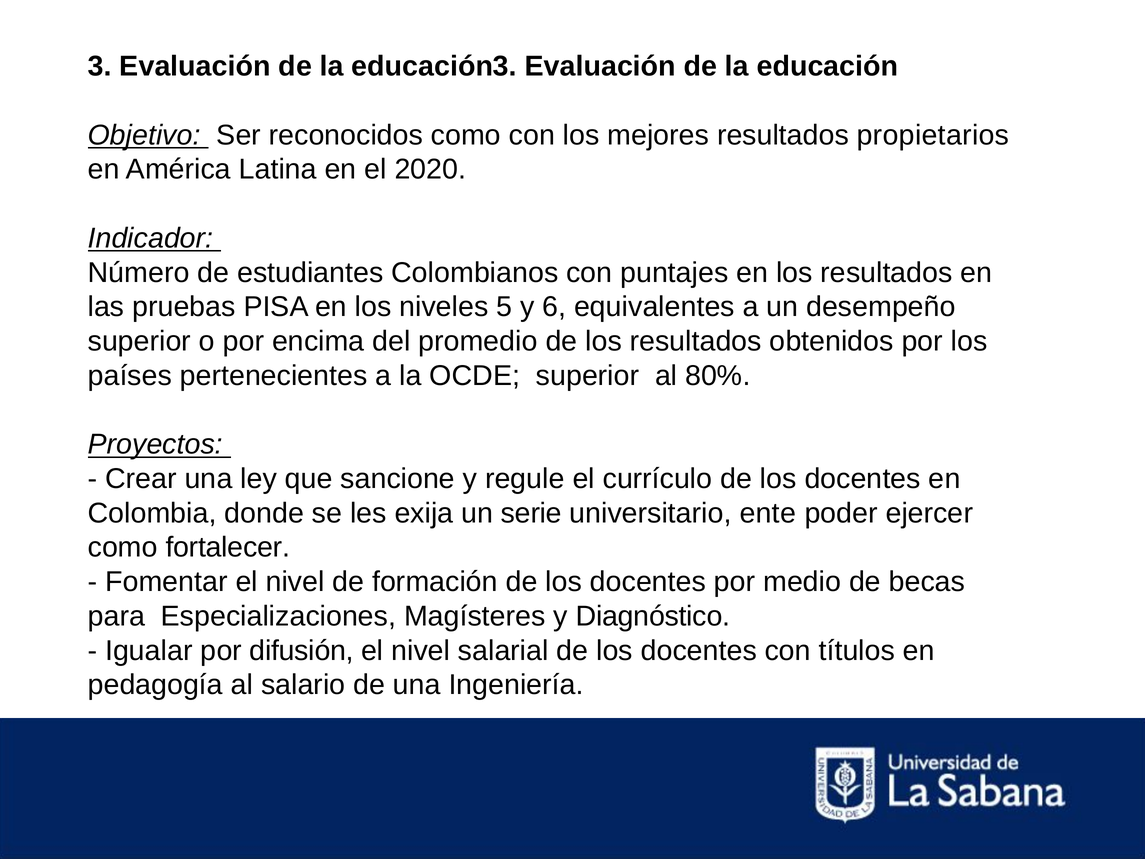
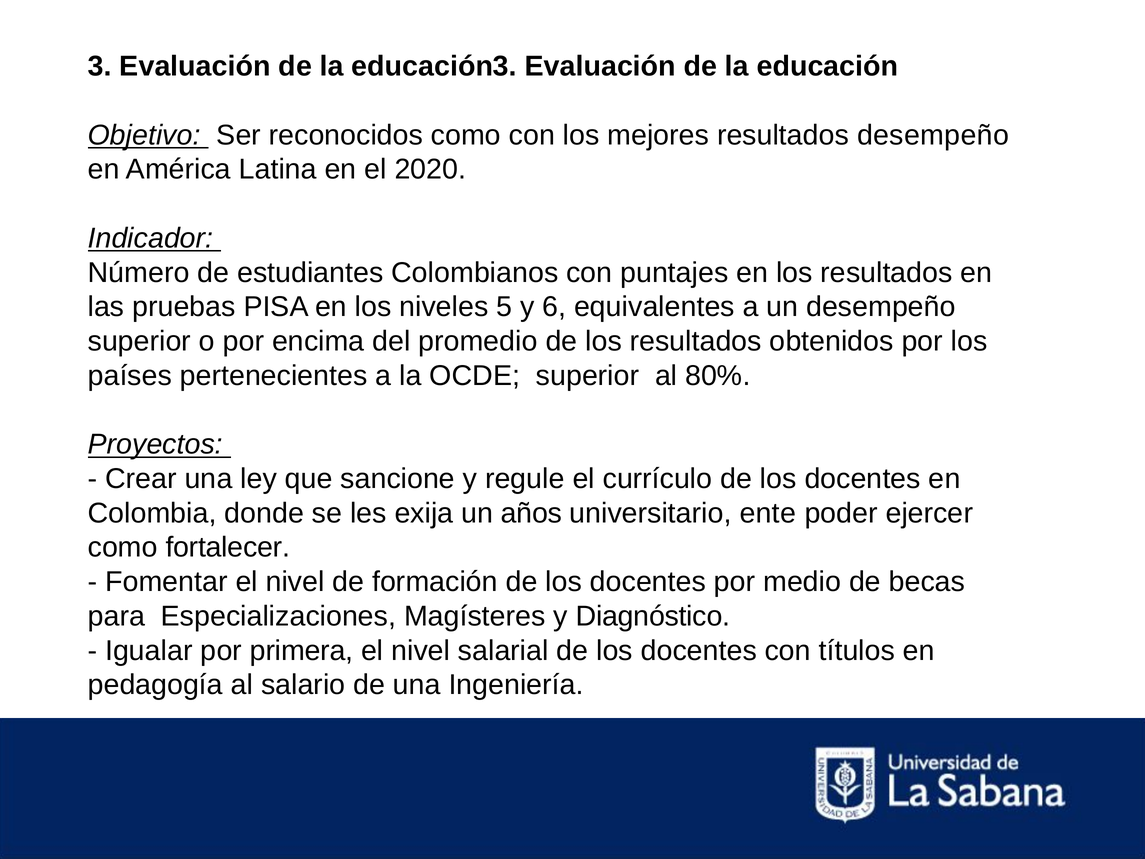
resultados propietarios: propietarios -> desempeño (933, 135)
serie: serie -> años (531, 513)
difusión: difusión -> primera (302, 650)
